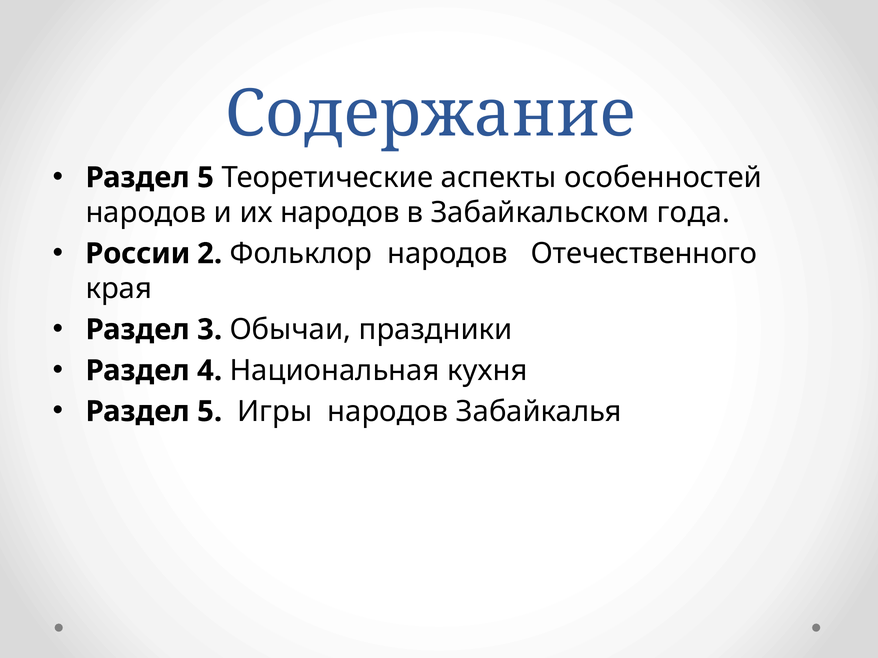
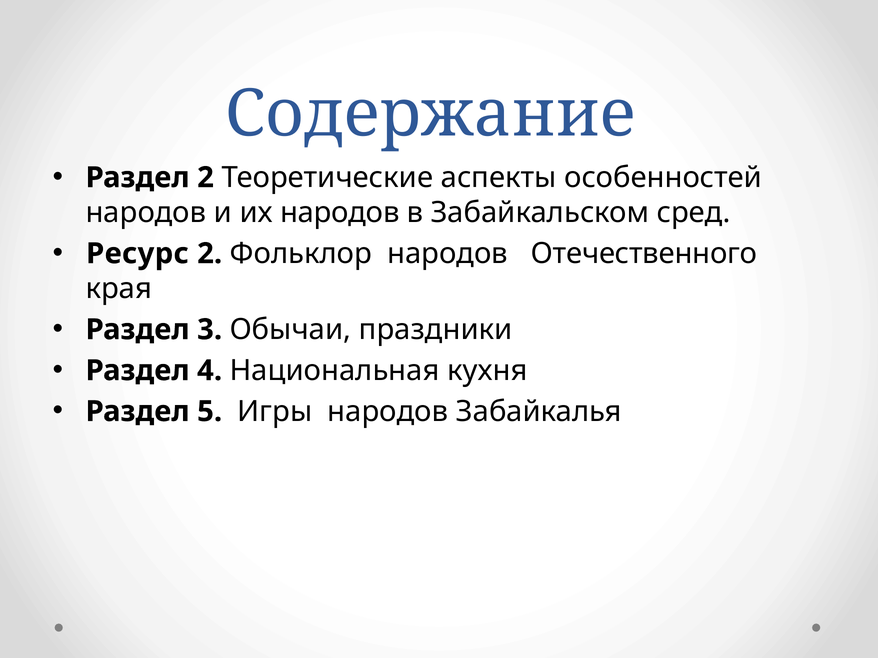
5: 5 -> 2 (205, 178)
года: года -> сред (694, 213)
России: России -> Ресурс (137, 254)
